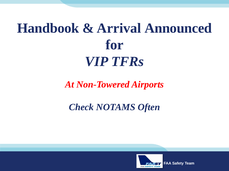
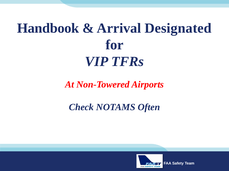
Announced: Announced -> Designated (178, 28)
